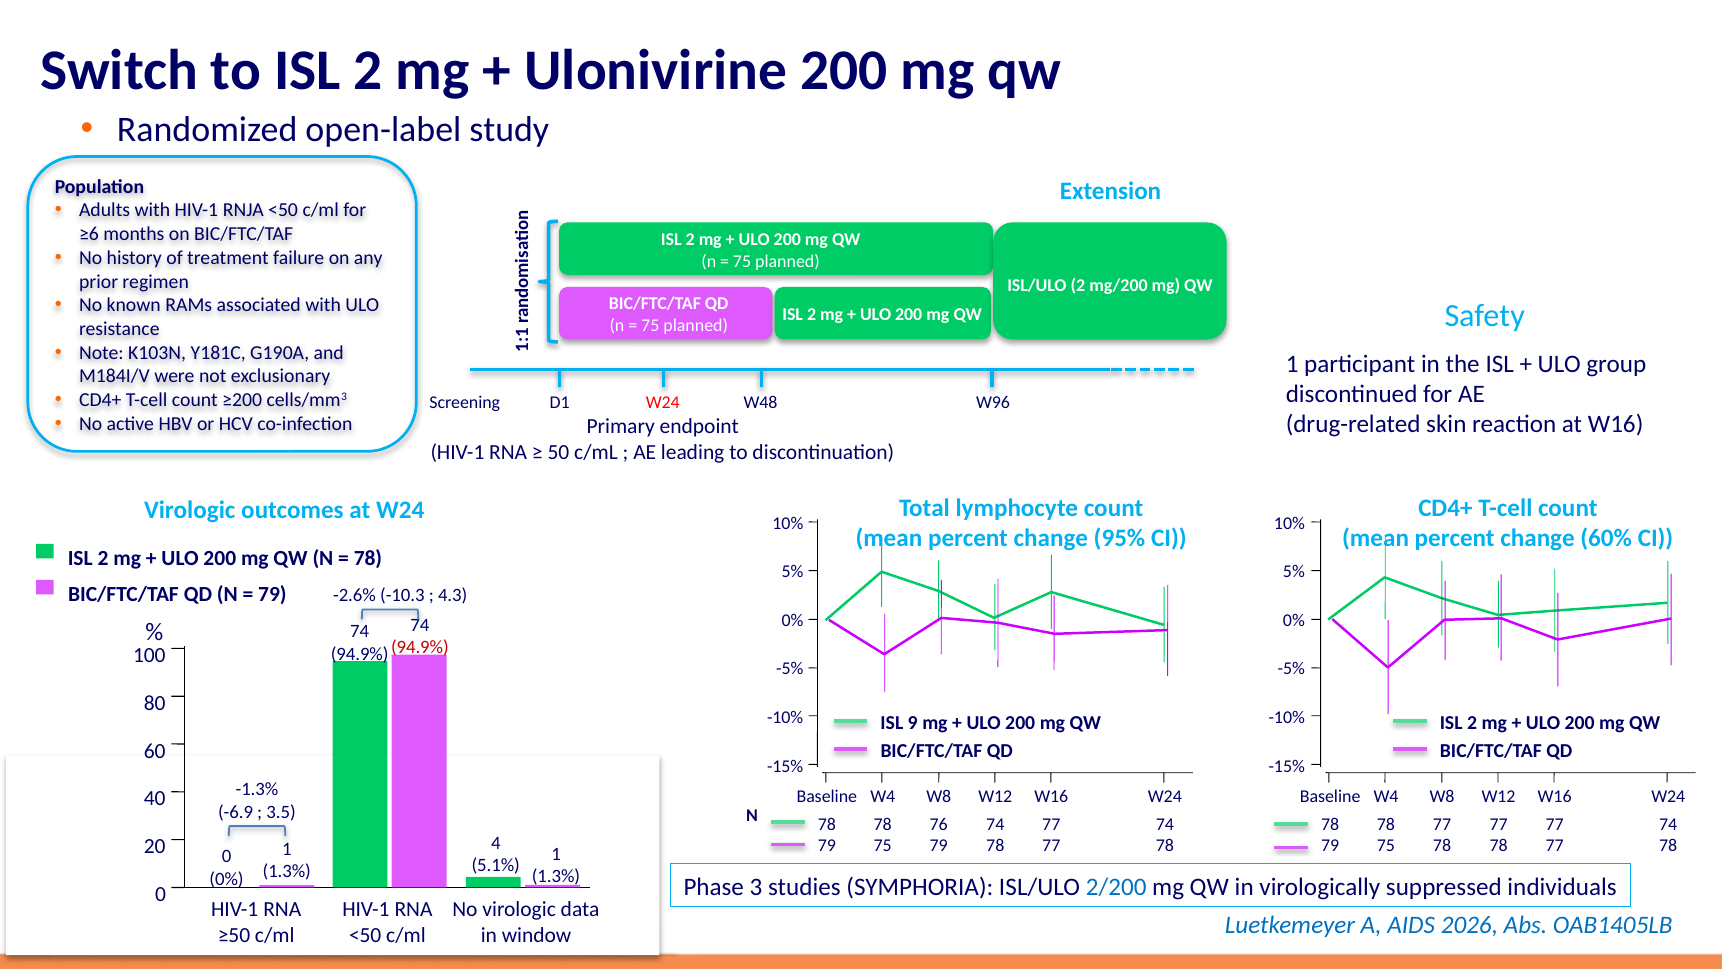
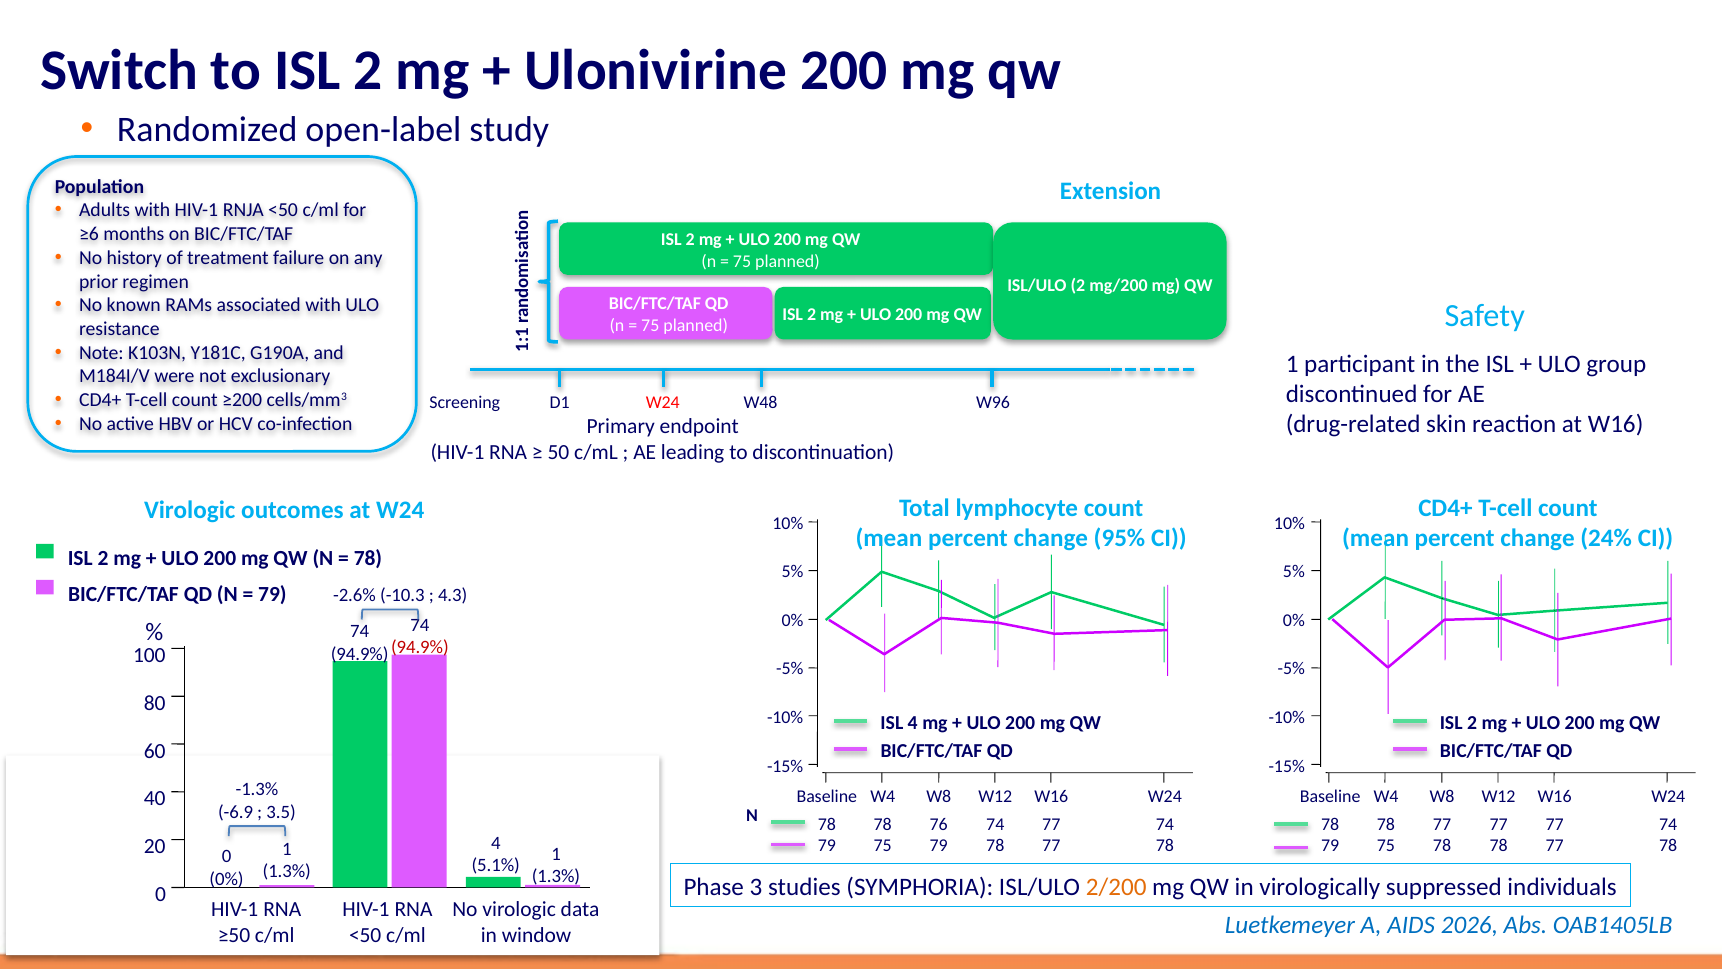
60%: 60% -> 24% (1606, 538)
ISL 9: 9 -> 4 (913, 722)
2/200 colour: blue -> orange (1116, 886)
